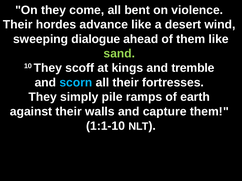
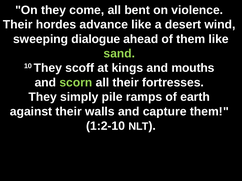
tremble: tremble -> mouths (193, 68)
scorn colour: light blue -> light green (76, 83)
1:1-10: 1:1-10 -> 1:2-10 (106, 126)
